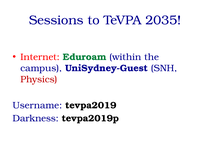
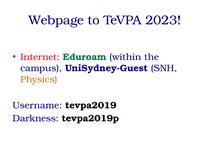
Sessions: Sessions -> Webpage (56, 20)
2035: 2035 -> 2023 (163, 20)
Physics colour: red -> orange (39, 80)
